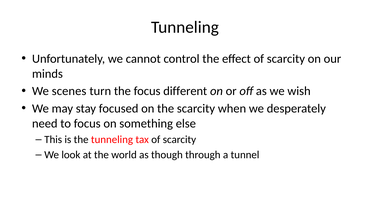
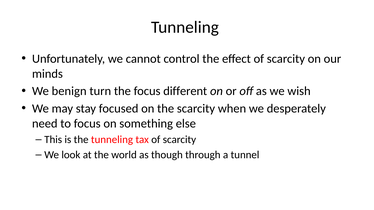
scenes: scenes -> benign (69, 91)
